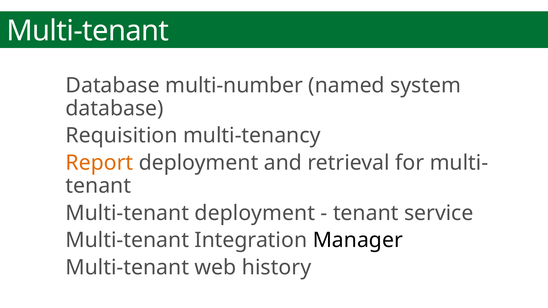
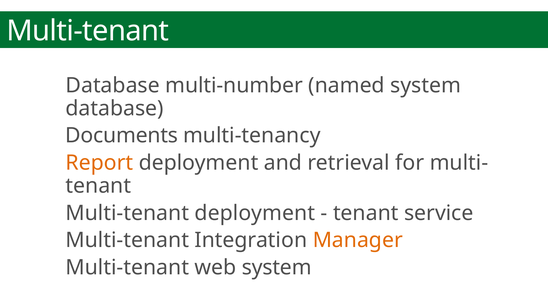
Requisition: Requisition -> Documents (122, 136)
Manager colour: black -> orange (358, 240)
web history: history -> system (277, 268)
